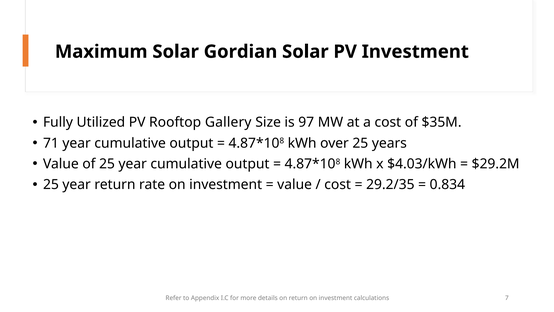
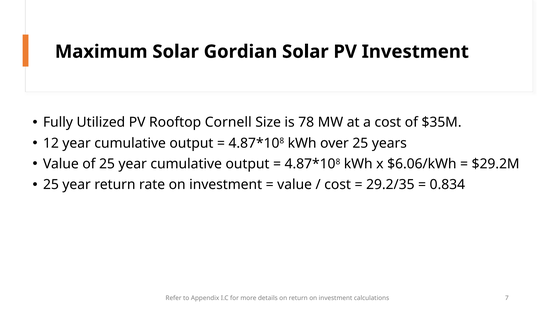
Gallery: Gallery -> Cornell (228, 122)
97: 97 -> 78 (306, 122)
71: 71 -> 12 (51, 143)
$4.03/kWh: $4.03/kWh -> $6.06/kWh (422, 164)
